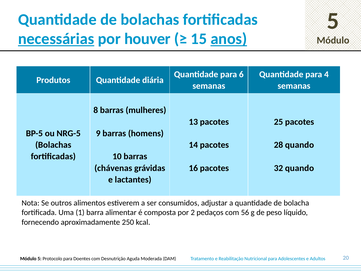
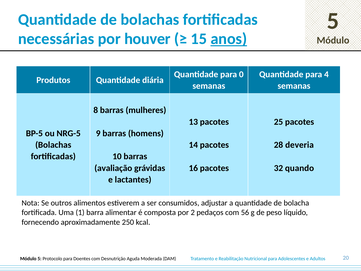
necessárias underline: present -> none (56, 39)
6: 6 -> 0 (241, 74)
28 quando: quando -> deveria (299, 145)
chávenas: chávenas -> avaliação (113, 168)
